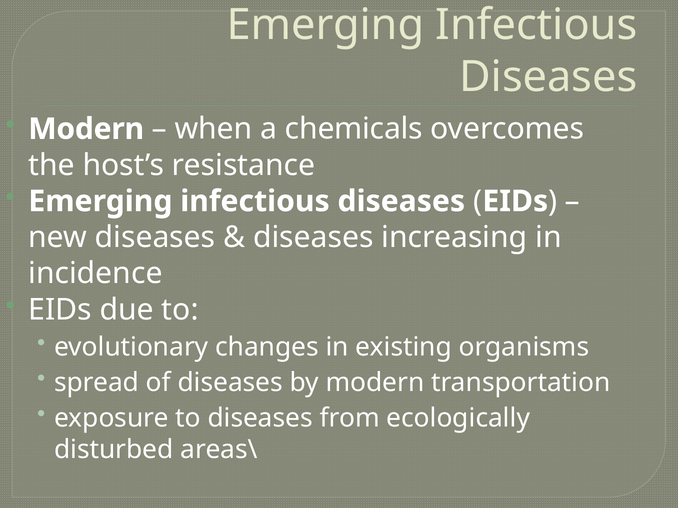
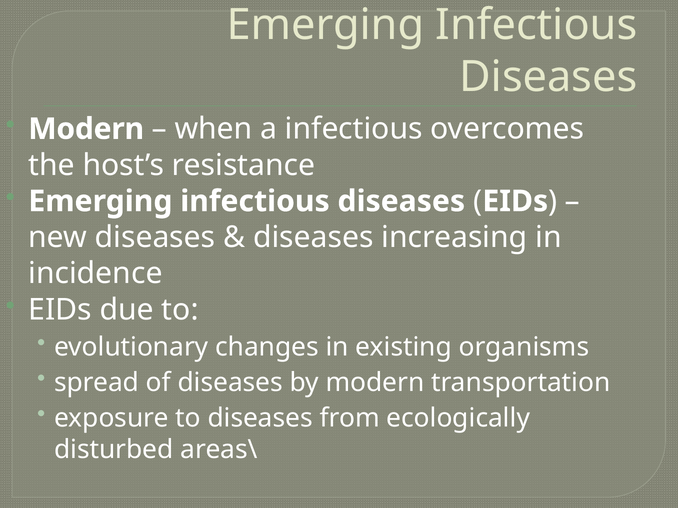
a chemicals: chemicals -> infectious (354, 129)
